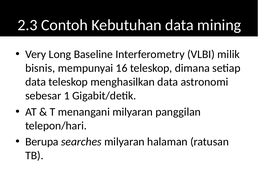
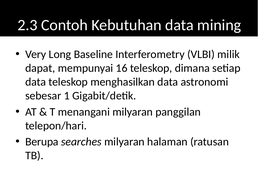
bisnis: bisnis -> dapat (40, 68)
